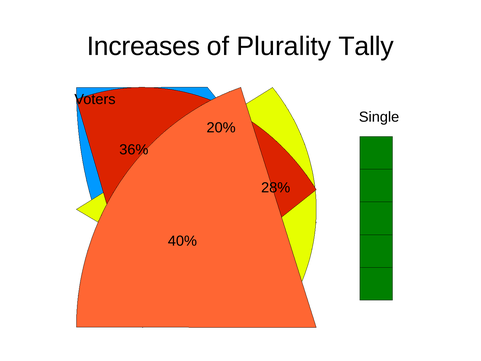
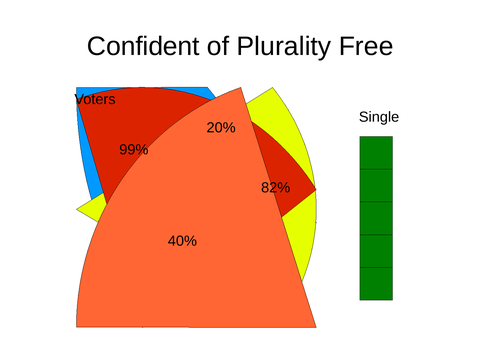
Increases: Increases -> Confident (143, 46)
Tally: Tally -> Free (366, 46)
36%: 36% -> 99% (134, 150)
28%: 28% -> 82% (276, 188)
